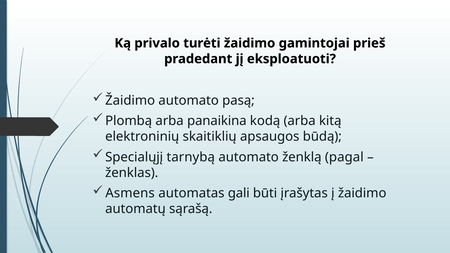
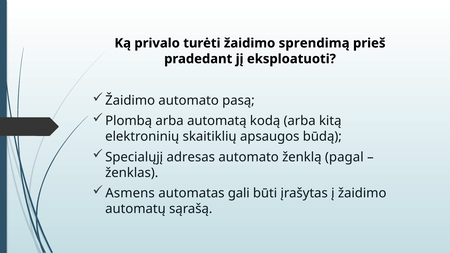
gamintojai: gamintojai -> sprendimą (314, 43)
panaikina: panaikina -> automatą (217, 121)
tarnybą: tarnybą -> adresas (191, 157)
